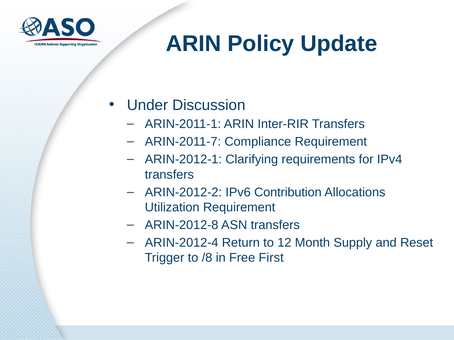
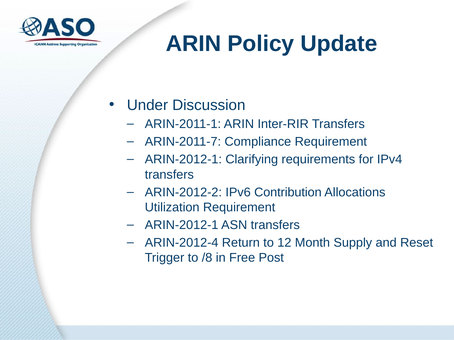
ARIN-2012-8: ARIN-2012-8 -> ARIN-2012-1 (182, 225)
First: First -> Post (271, 258)
